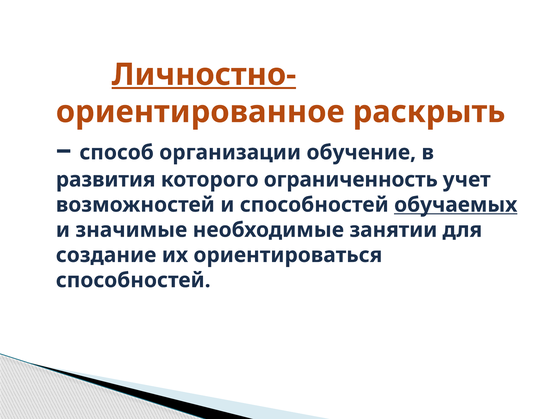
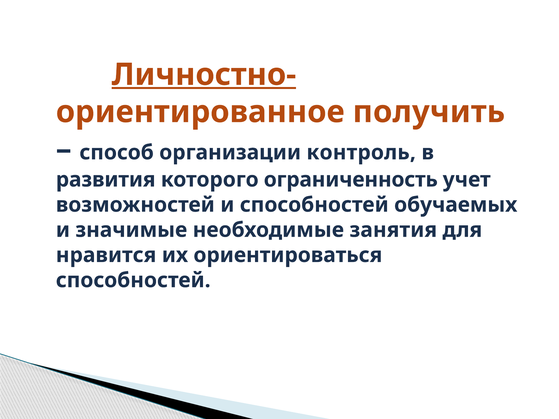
раскрыть: раскрыть -> получить (429, 112)
обучение: обучение -> контроль (361, 153)
обучаемых underline: present -> none (456, 205)
занятии: занятии -> занятия (393, 230)
создание: создание -> нравится (106, 255)
